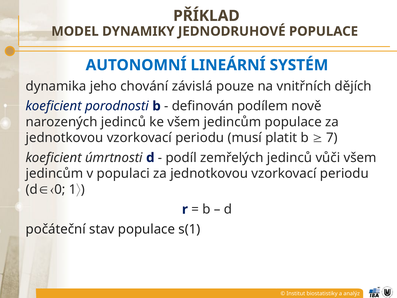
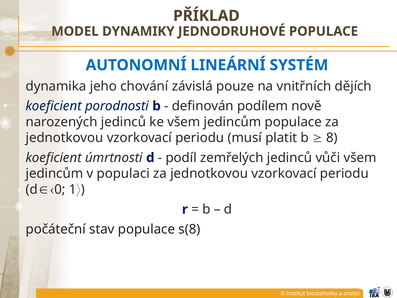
7: 7 -> 8 (332, 138)
s(1: s(1 -> s(8 (189, 229)
